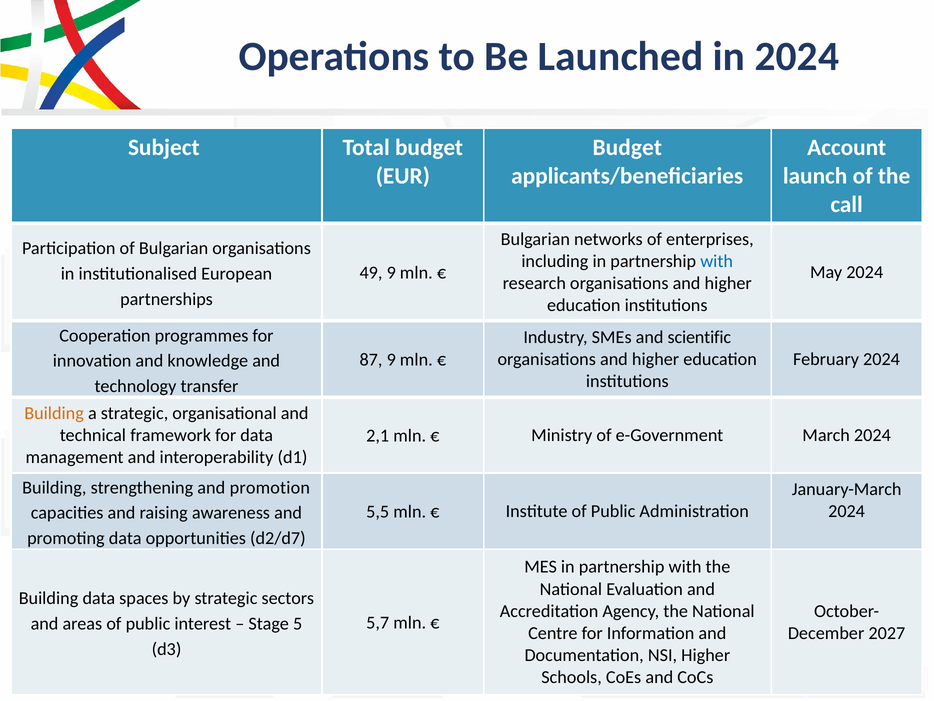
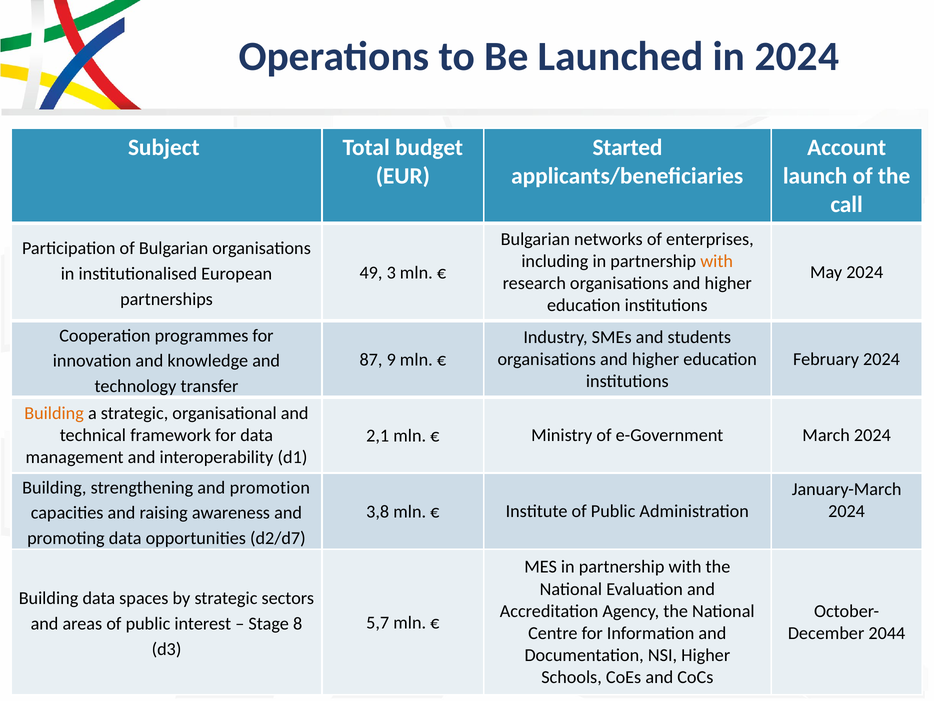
Budget: Budget -> Started (627, 147)
with colour: blue -> orange (717, 261)
49 9: 9 -> 3 (391, 273)
scientific: scientific -> students (699, 337)
5,5: 5,5 -> 3,8 (378, 511)
5: 5 -> 8 (298, 623)
2027: 2027 -> 2044 (887, 633)
